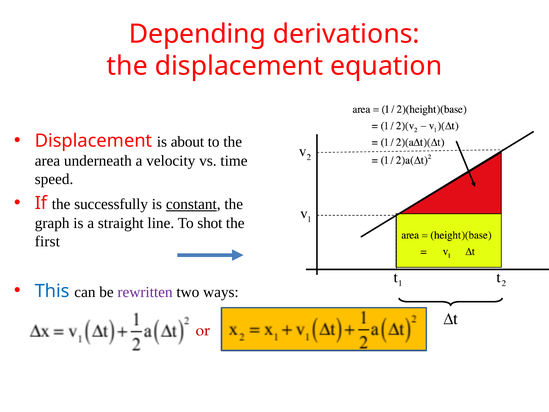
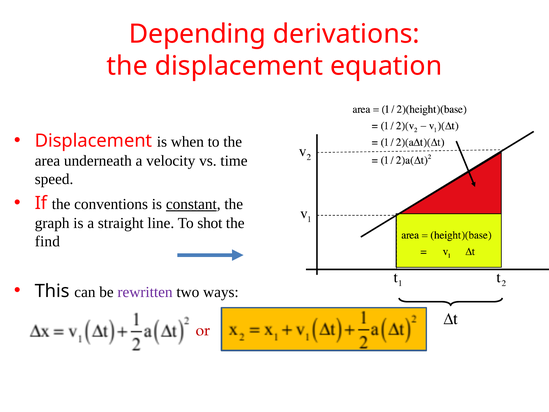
about: about -> when (187, 142)
successfully: successfully -> conventions (111, 204)
first: first -> find (47, 241)
This colour: blue -> black (52, 291)
